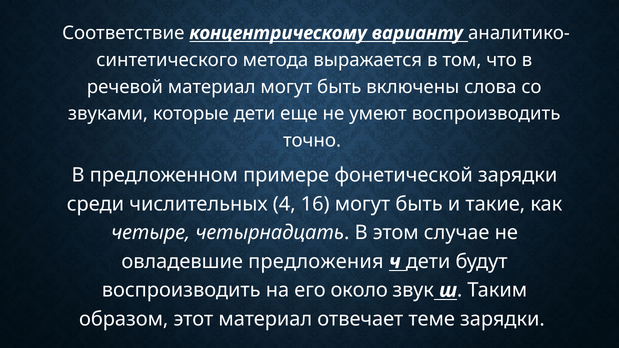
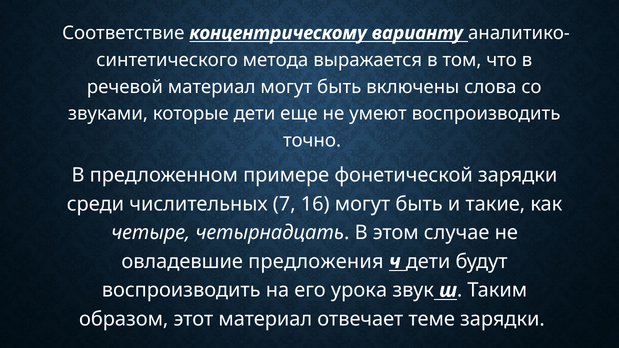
4: 4 -> 7 (284, 204)
около: около -> урока (359, 290)
